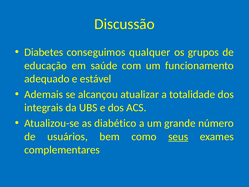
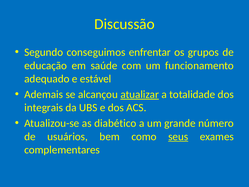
Diabetes: Diabetes -> Segundo (44, 52)
qualquer: qualquer -> enfrentar (150, 52)
atualizar underline: none -> present (140, 94)
